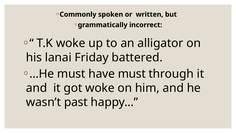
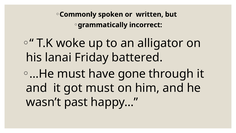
have must: must -> gone (132, 74)
got woke: woke -> must (100, 88)
